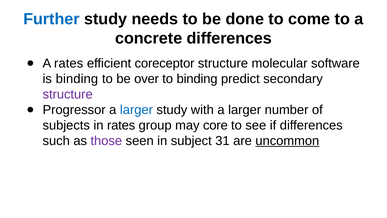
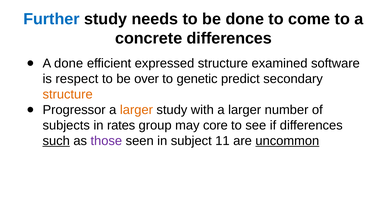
A rates: rates -> done (69, 63)
coreceptor: coreceptor -> expressed (165, 63)
molecular: molecular -> examined (280, 63)
is binding: binding -> respect (77, 79)
to binding: binding -> genetic (197, 79)
structure colour: purple -> orange (68, 94)
larger colour: blue -> orange (136, 110)
such underline: none -> present (56, 141)
31: 31 -> 11 (222, 141)
